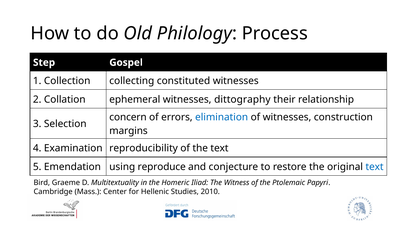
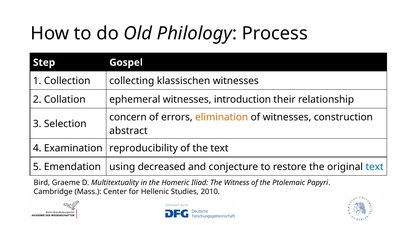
constituted: constituted -> klassischen (184, 81)
dittography: dittography -> introduction (242, 99)
elimination colour: blue -> orange (222, 117)
margins: margins -> abstract (128, 131)
reproduce: reproduce -> decreased (162, 167)
